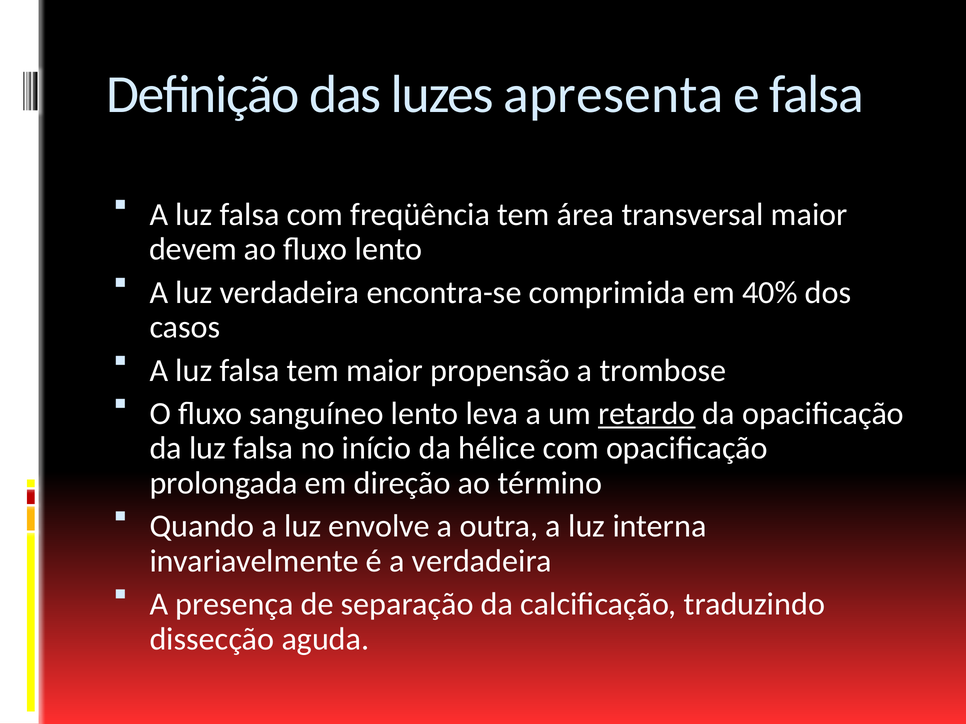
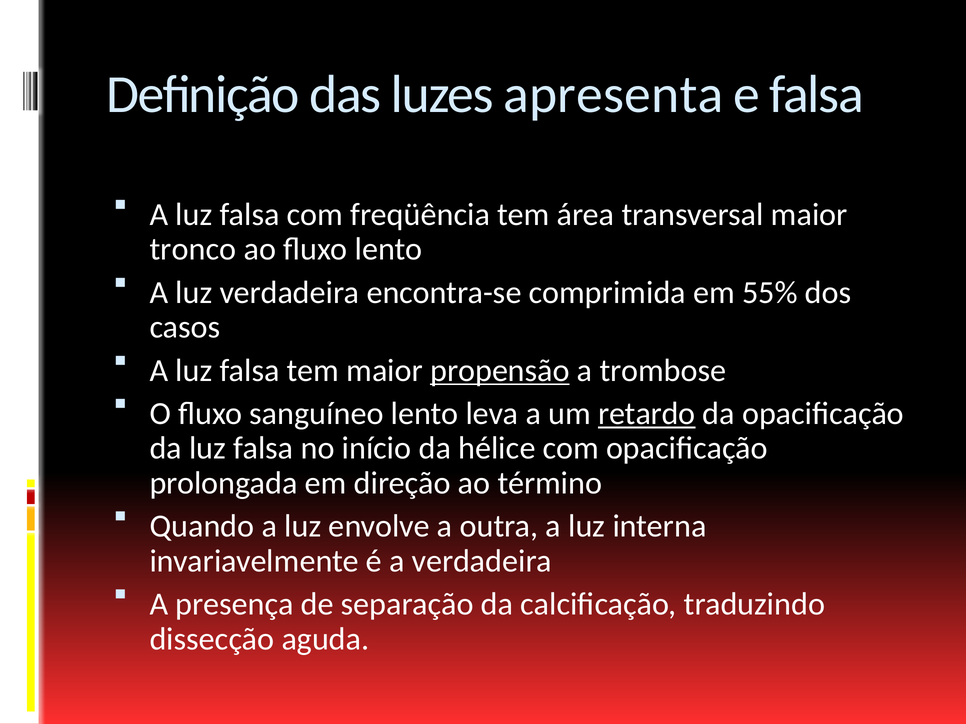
devem: devem -> tronco (193, 250)
40%: 40% -> 55% (770, 293)
propensão underline: none -> present (500, 371)
